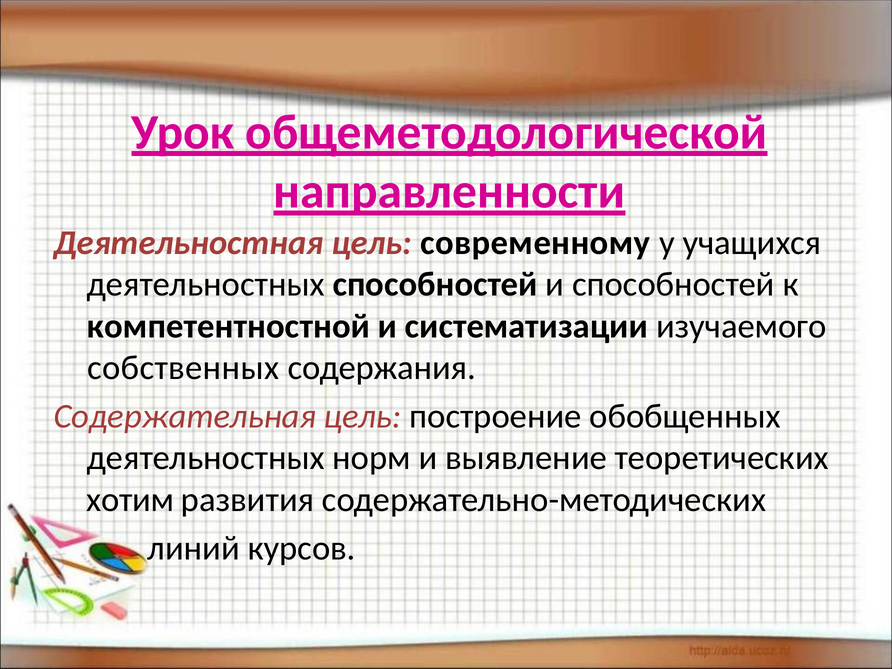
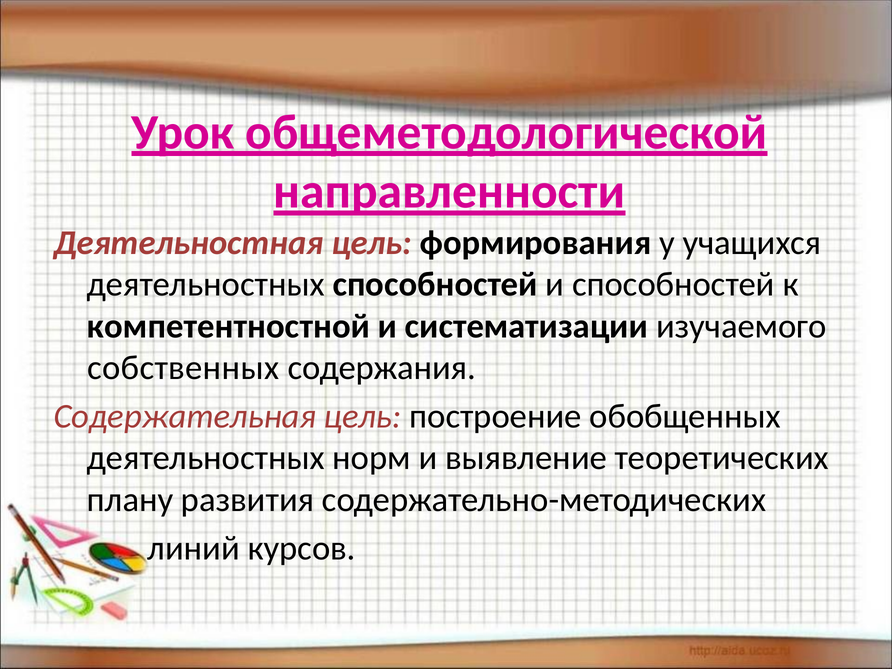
современному: современному -> формирования (535, 243)
хотим: хотим -> плану (130, 500)
